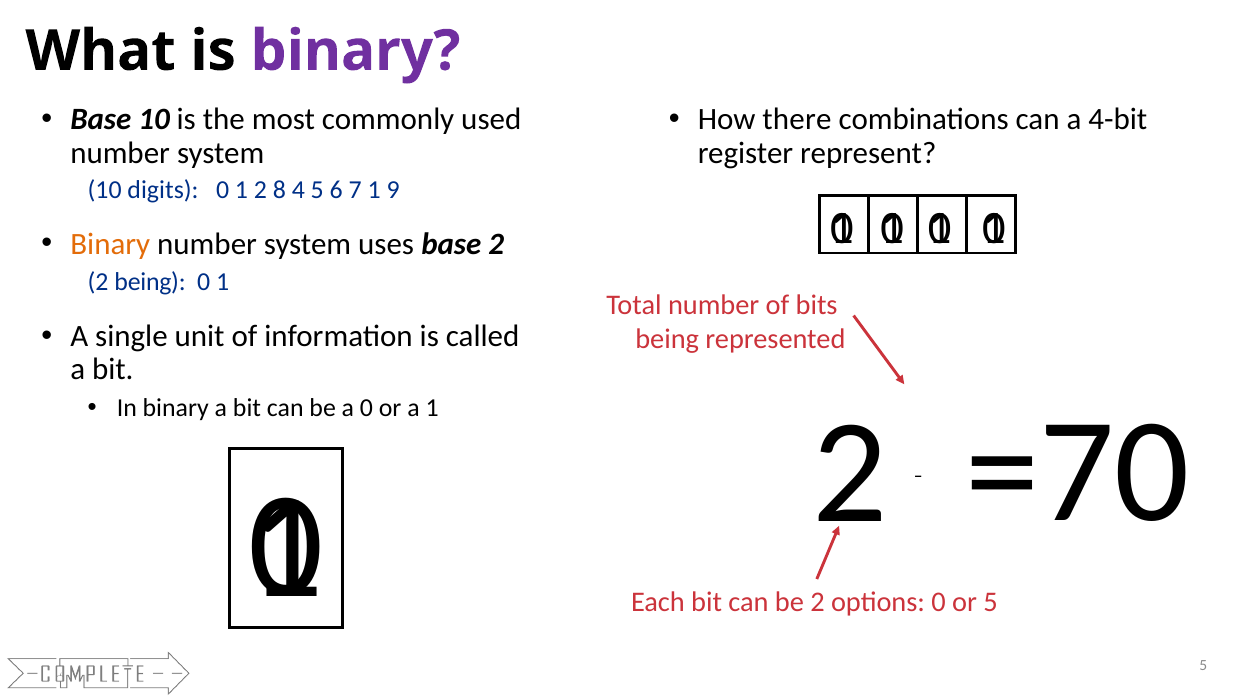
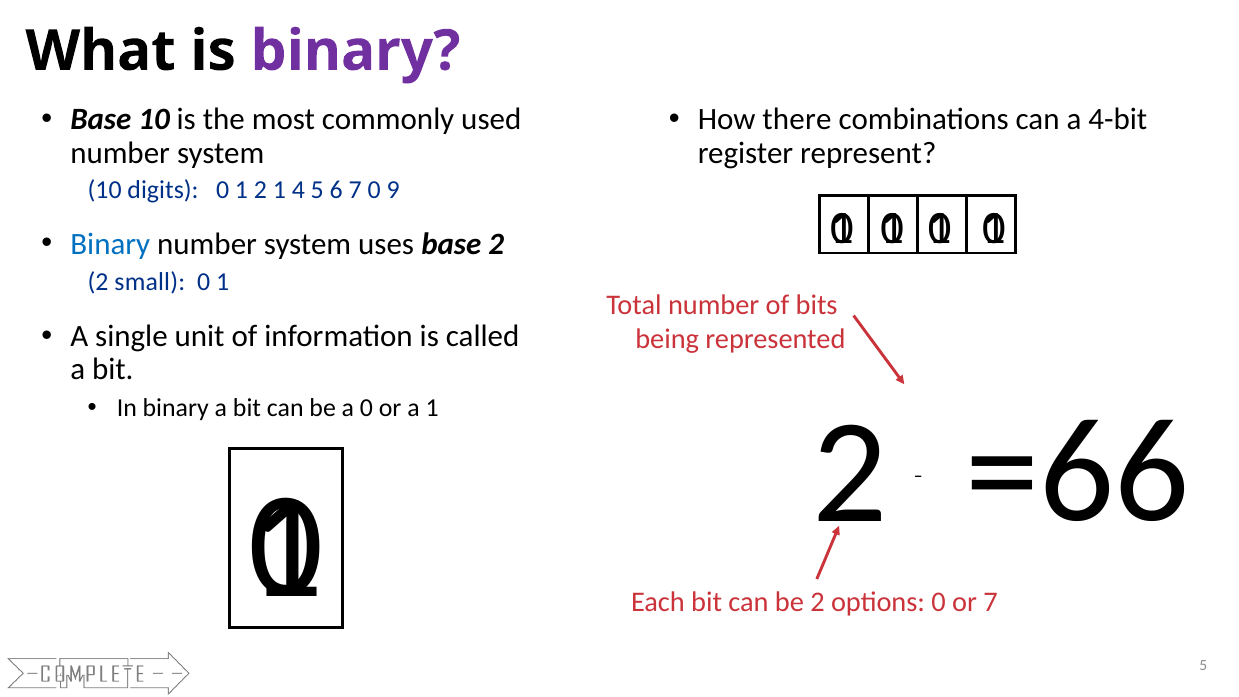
2 8: 8 -> 1 (279, 190)
7 1: 1 -> 0 (374, 190)
Binary colour: orange -> blue (110, 244)
2 being: being -> small (150, 282)
=70: =70 -> =66 (1078, 471)
or 5: 5 -> 7 (990, 603)
